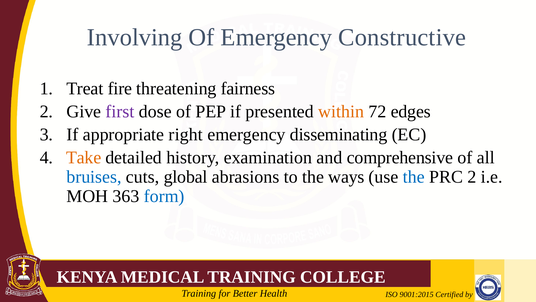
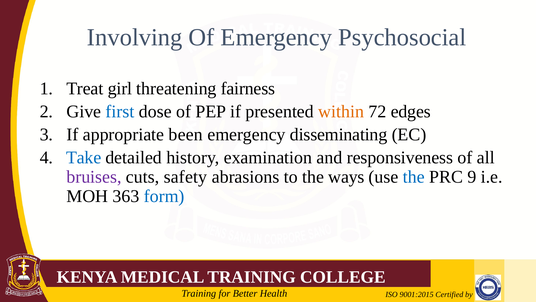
Constructive: Constructive -> Psychosocial (402, 37)
fire: fire -> girl (120, 89)
first colour: purple -> blue (120, 111)
right: right -> been (186, 134)
Take colour: orange -> blue (84, 157)
comprehensive: comprehensive -> responsiveness (400, 157)
bruises colour: blue -> purple (94, 177)
global: global -> safety (185, 177)
PRC 2: 2 -> 9 (472, 177)
